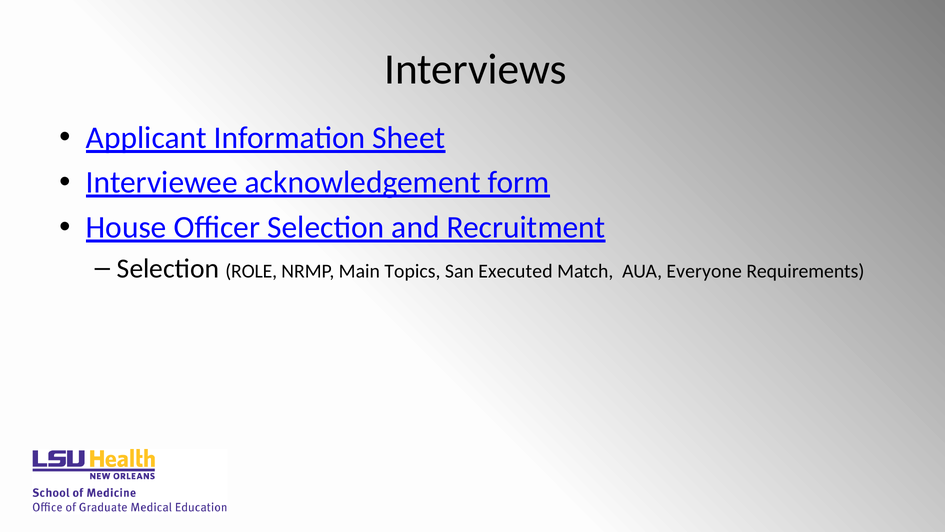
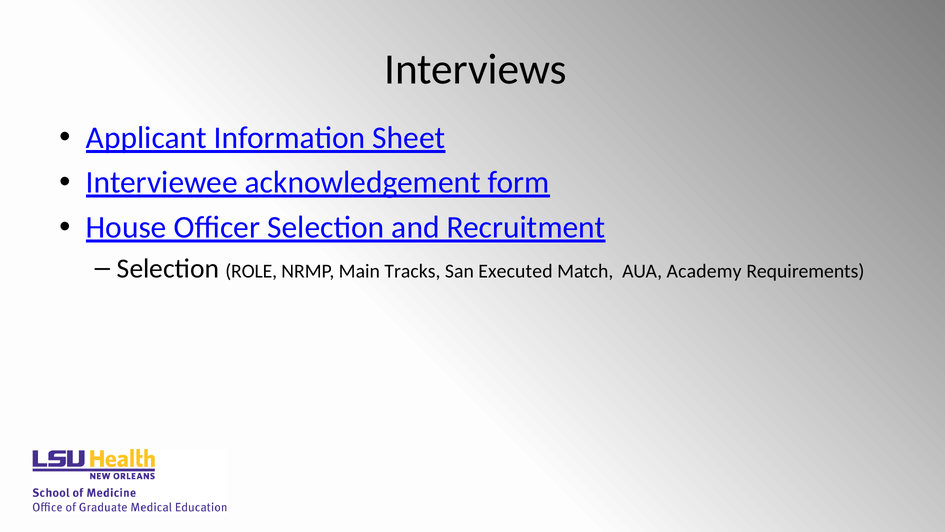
Topics: Topics -> Tracks (412, 271)
Everyone: Everyone -> Academy (704, 271)
